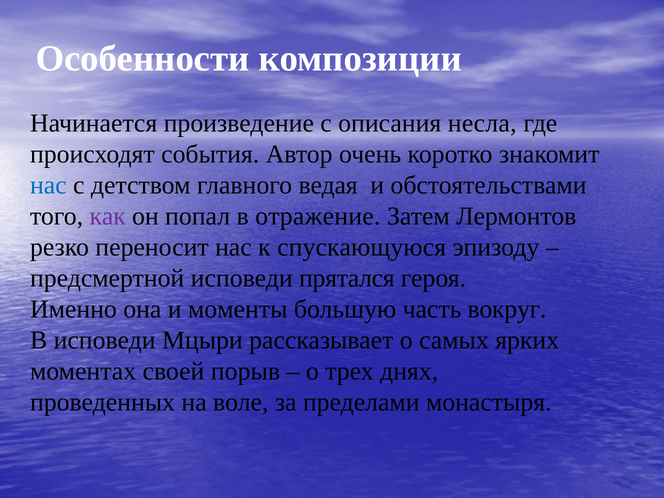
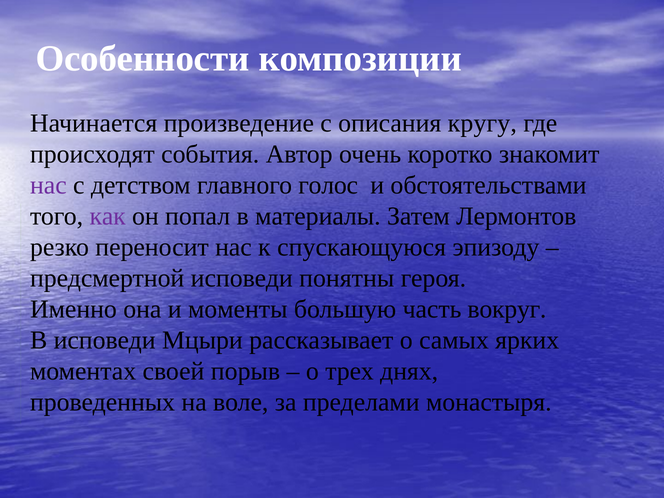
несла: несла -> кругу (482, 123)
нас colour: blue -> purple (48, 185)
ведая: ведая -> голос (328, 185)
отражение: отражение -> материалы (318, 216)
прятался: прятался -> понятны (347, 278)
